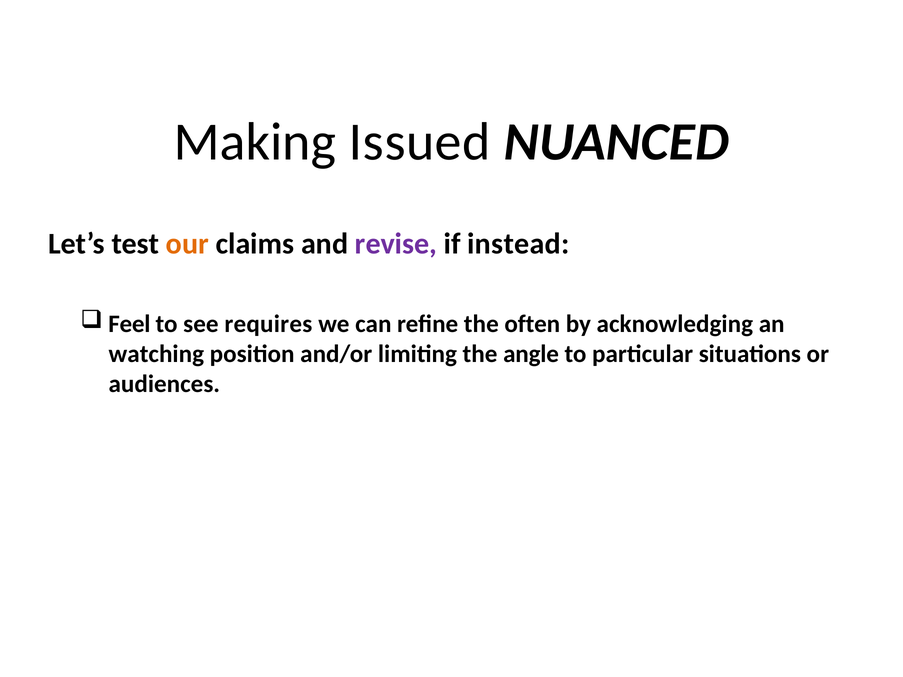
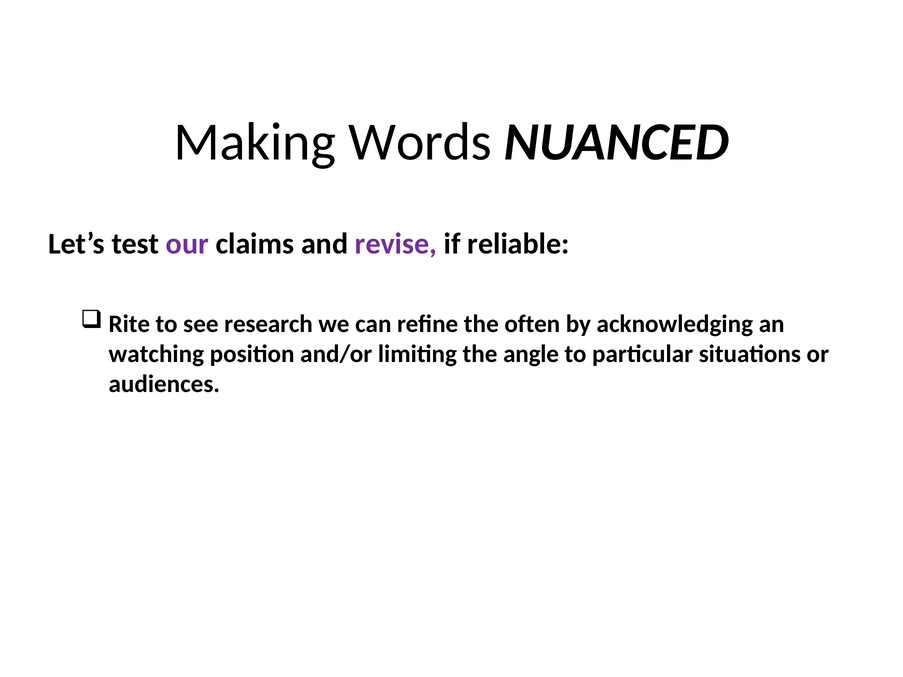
Issued: Issued -> Words (420, 142)
our colour: orange -> purple (187, 244)
instead: instead -> reliable (518, 244)
Feel: Feel -> Rite (129, 324)
requires: requires -> research (269, 324)
